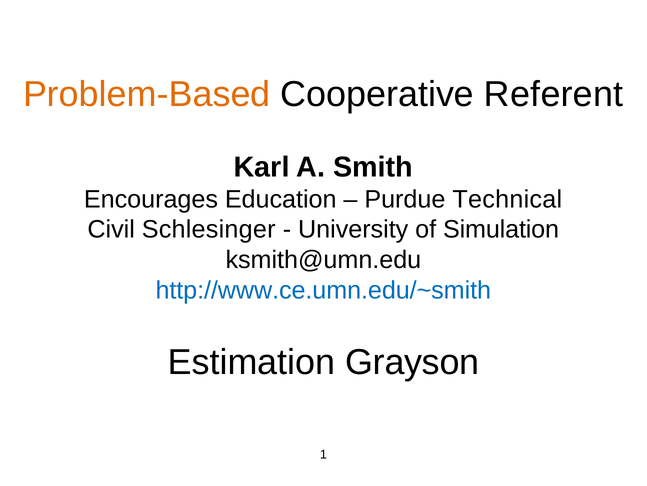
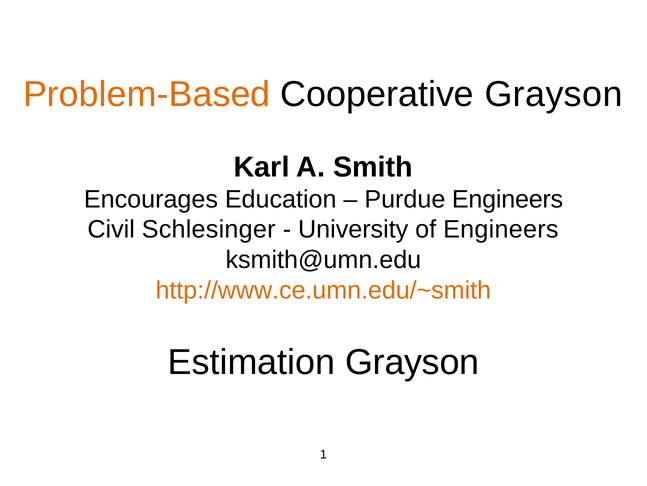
Cooperative Referent: Referent -> Grayson (554, 94)
Purdue Technical: Technical -> Engineers (508, 199)
of Simulation: Simulation -> Engineers (501, 229)
http://www.ce.umn.edu/~smith colour: blue -> orange (323, 290)
